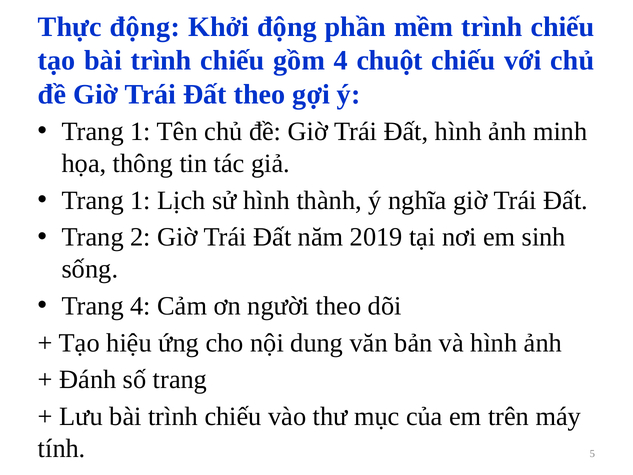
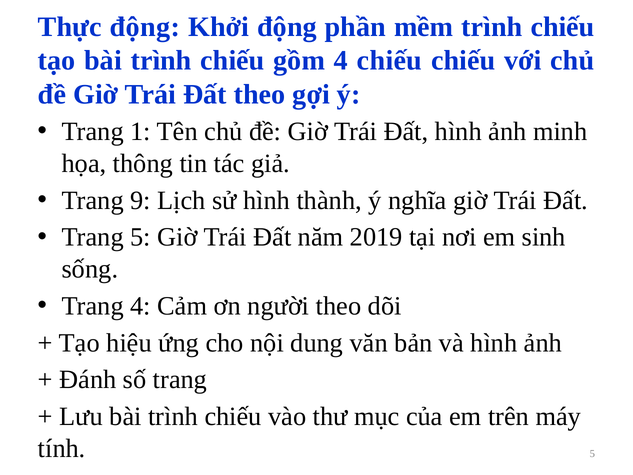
4 chuột: chuột -> chiếu (389, 61)
1: 1 -> 9 (141, 200)
Trang 2: 2 -> 5 (141, 237)
